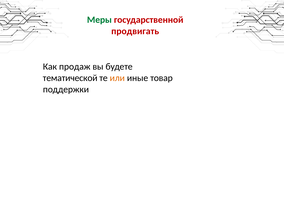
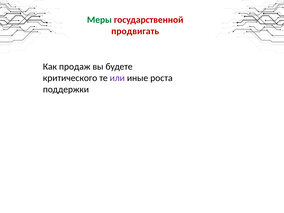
тематической: тематической -> критического (70, 78)
или colour: orange -> purple (117, 78)
товар: товар -> роста (161, 78)
